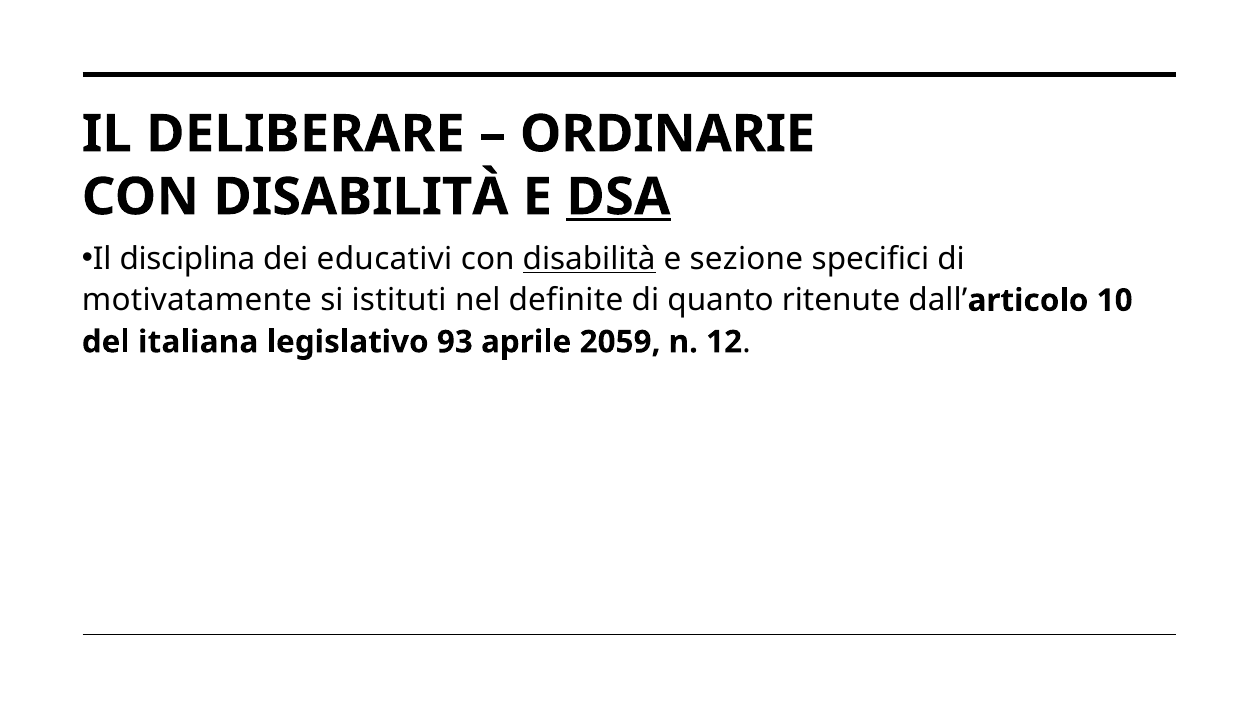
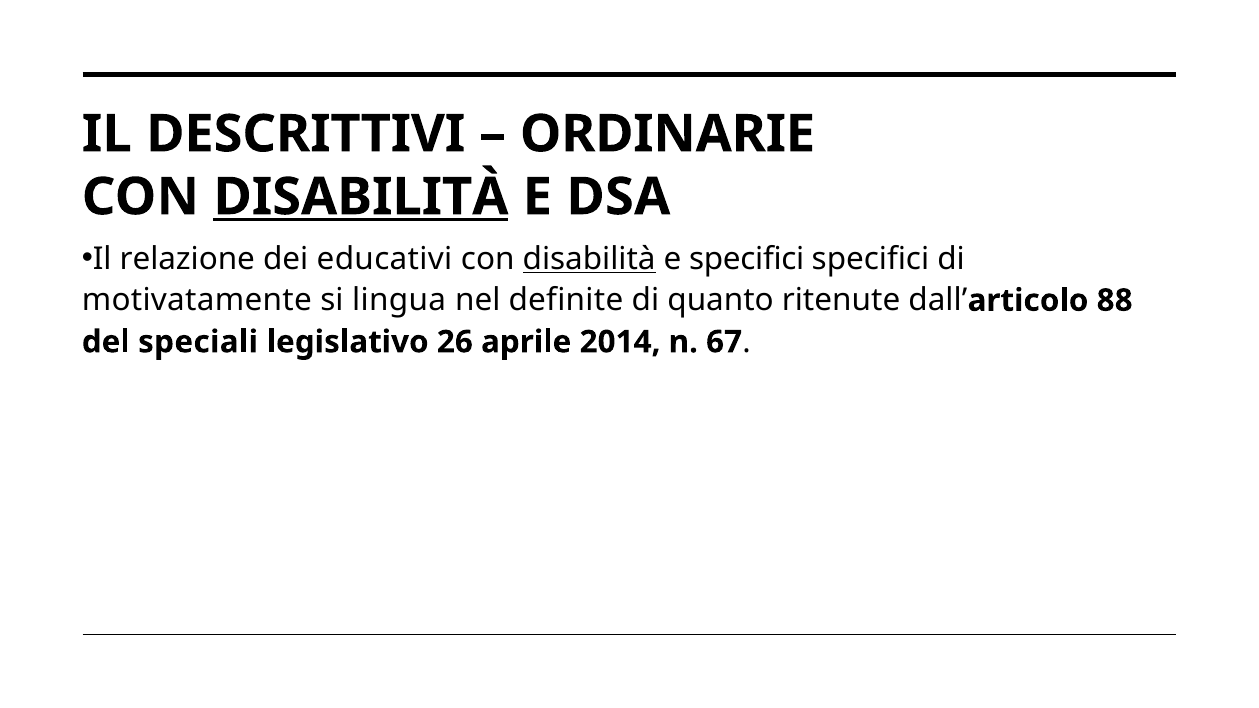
DELIBERARE: DELIBERARE -> DESCRITTIVI (306, 134)
DISABILITÀ underline: none -> present (361, 197)
DSA underline: present -> none (618, 197)
disciplina: disciplina -> relazione (187, 259)
e sezione: sezione -> specifici (747, 259)
istituti: istituti -> lingua (399, 301)
10: 10 -> 88 (1115, 301)
italiana: italiana -> speciali (198, 342)
93: 93 -> 26 (455, 342)
2059: 2059 -> 2014 (620, 342)
12: 12 -> 67 (724, 342)
